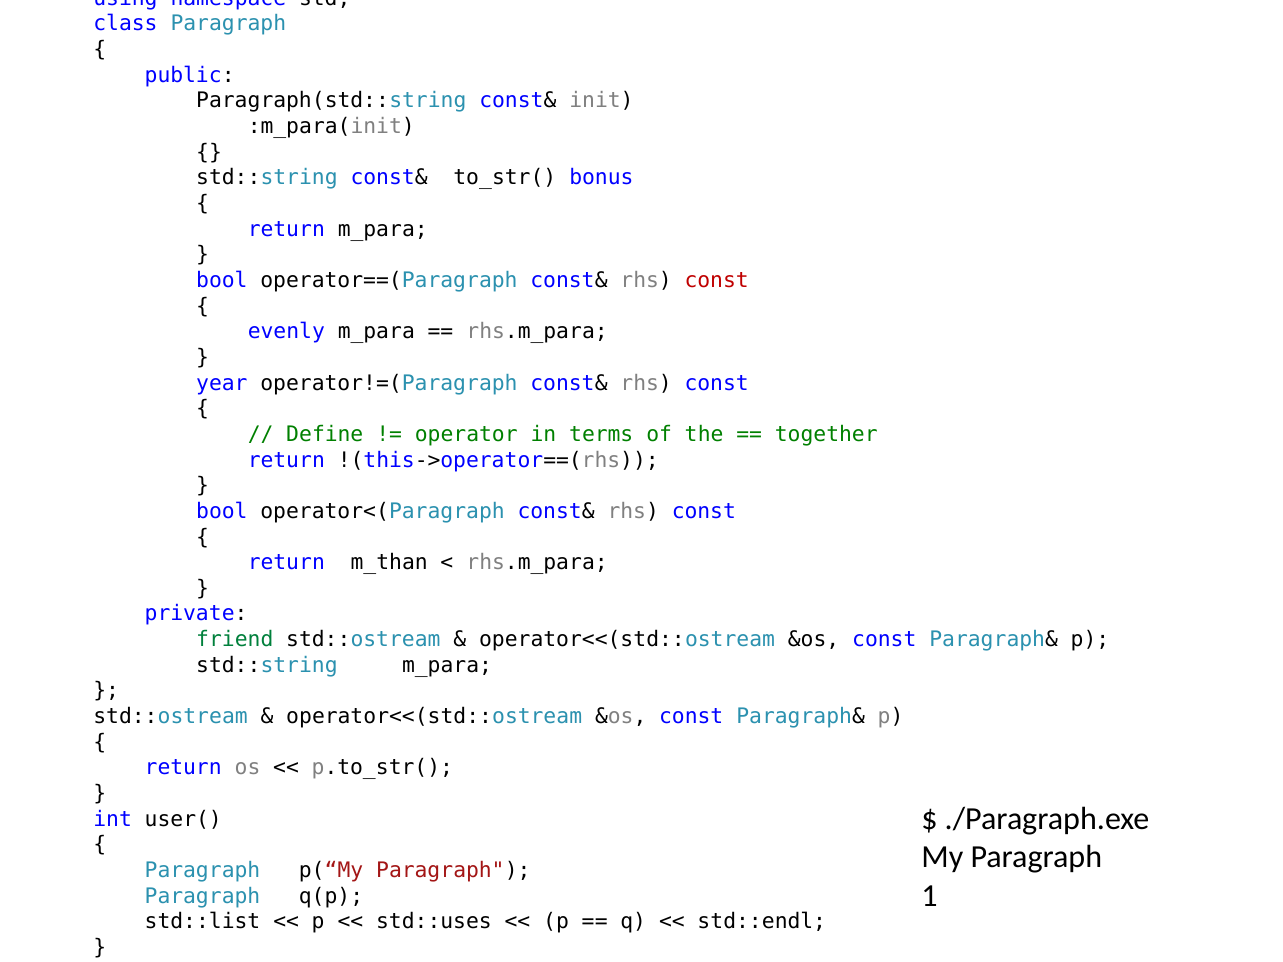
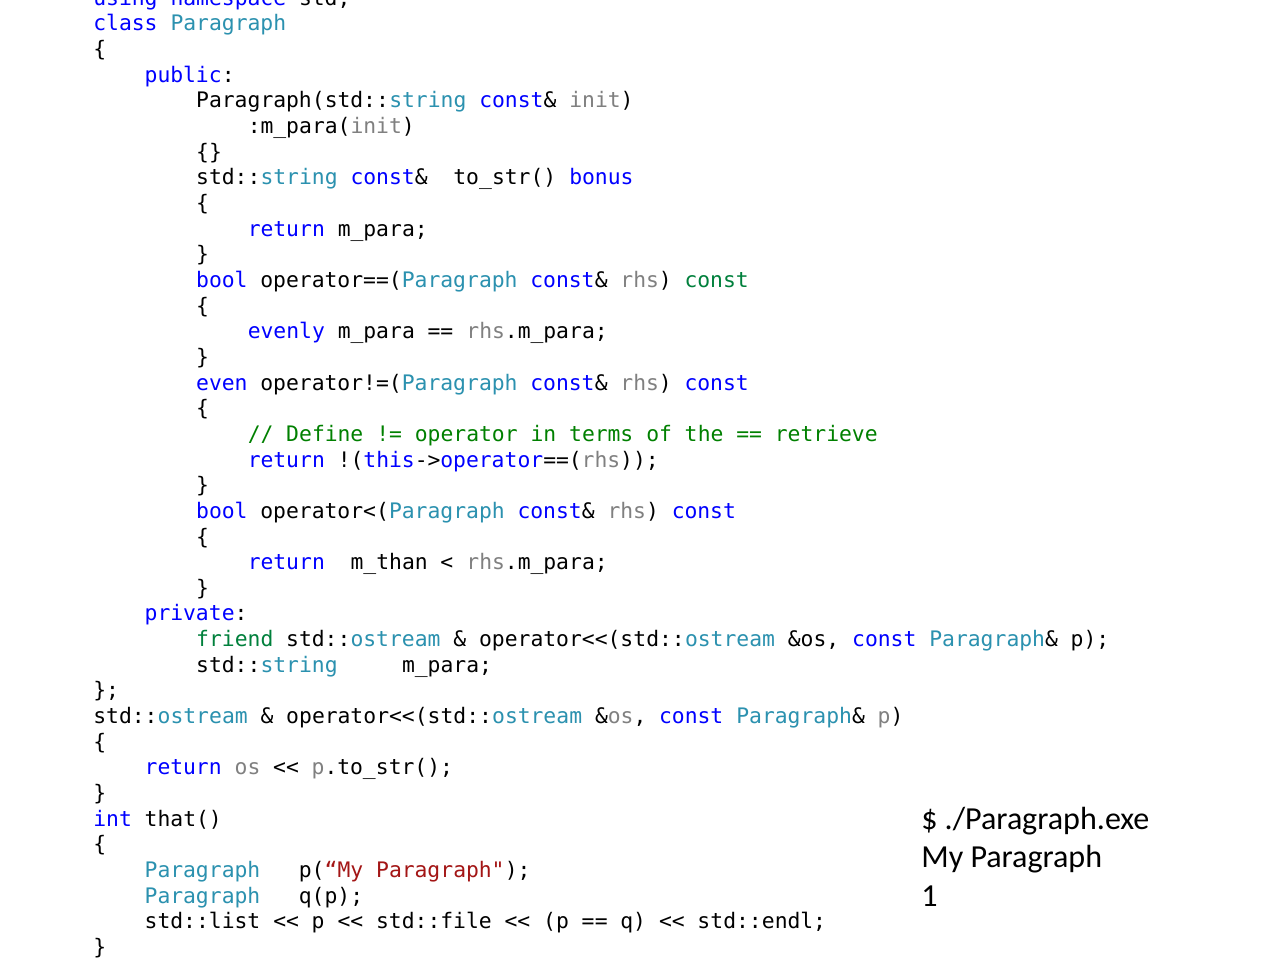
const colour: red -> green (717, 281)
year: year -> even (222, 383)
together: together -> retrieve (826, 434)
user(: user( -> that( (183, 819)
std::uses: std::uses -> std::file (434, 922)
